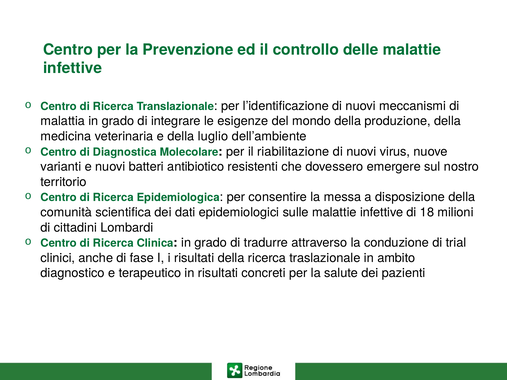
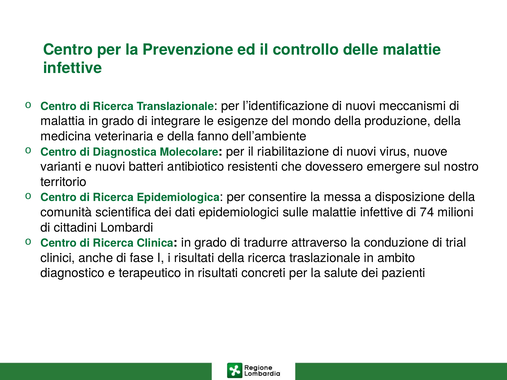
luglio: luglio -> fanno (213, 136)
18: 18 -> 74 (427, 212)
